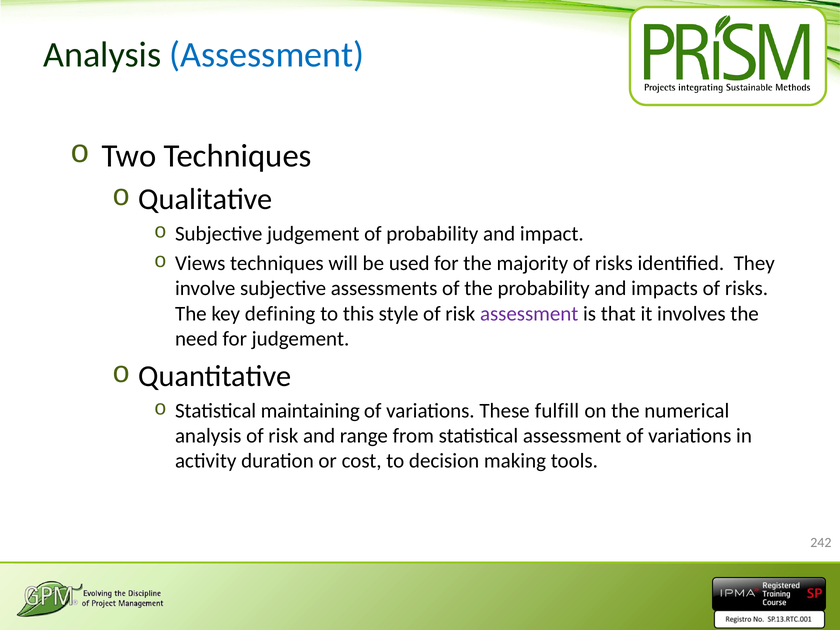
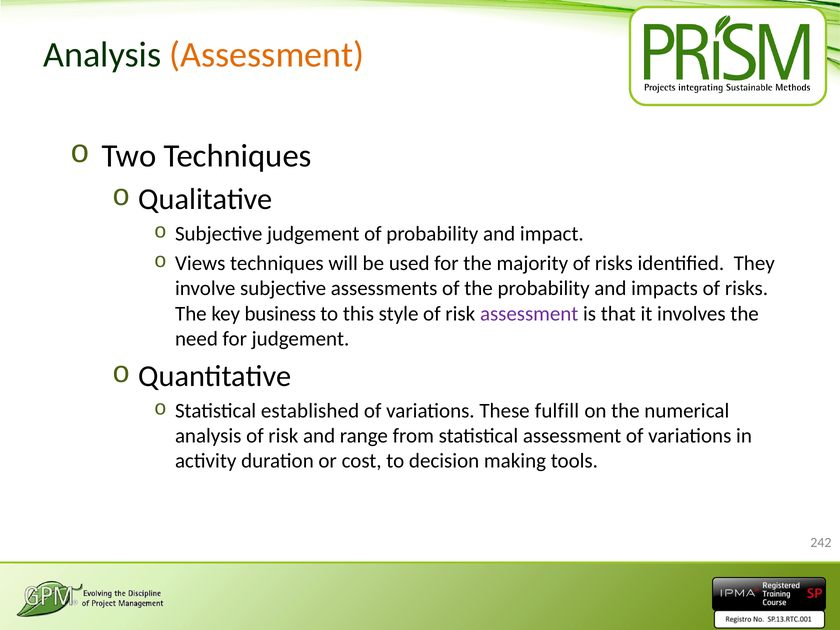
Assessment colour: blue -> orange (267, 55)
defining: defining -> business (280, 314)
maintaining: maintaining -> established (310, 411)
